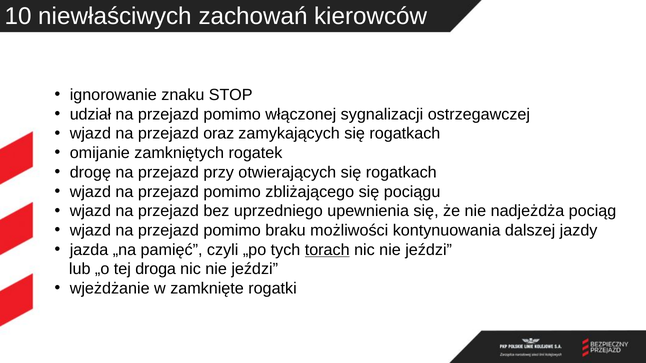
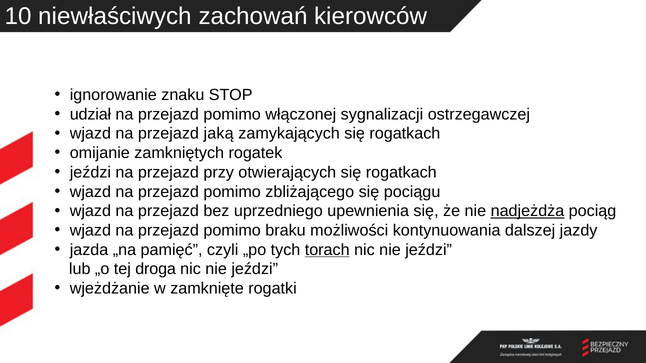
oraz: oraz -> jaką (219, 134)
drogę: drogę -> jeździ (90, 173)
nadjeżdża underline: none -> present (527, 211)
